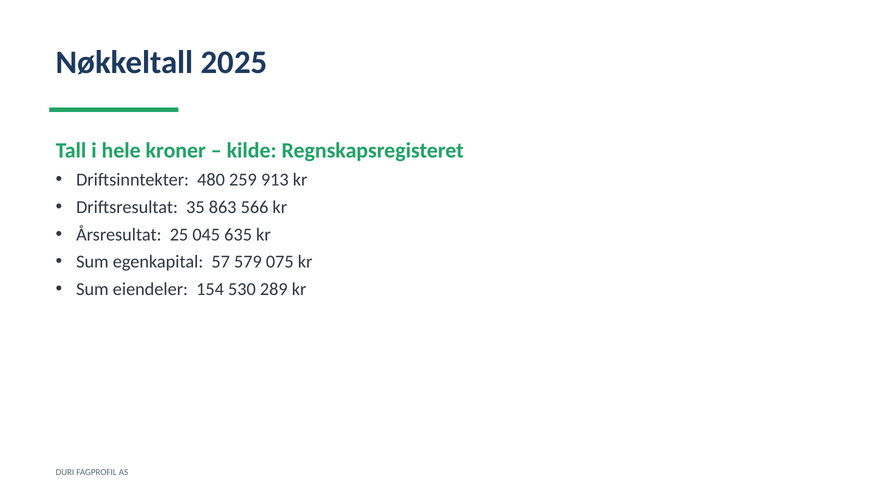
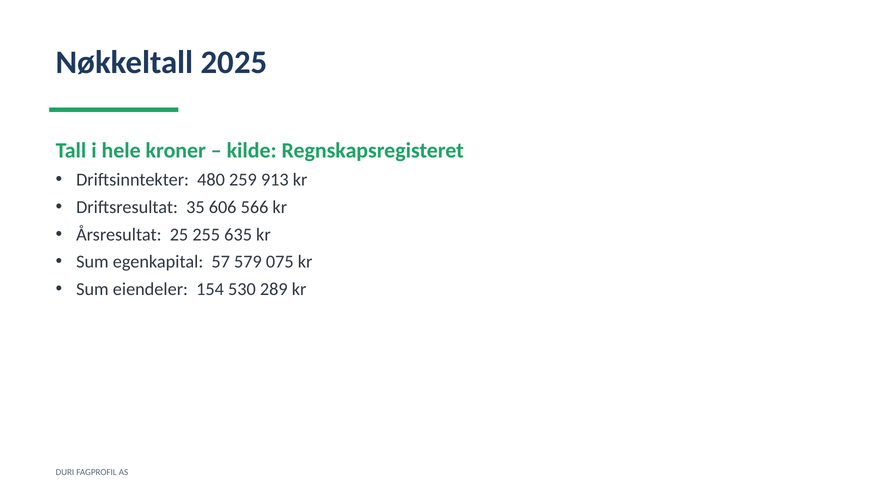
863: 863 -> 606 (223, 207)
045: 045 -> 255 (206, 235)
